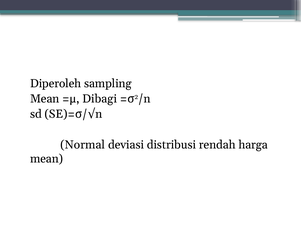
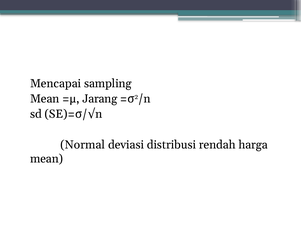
Diperoleh: Diperoleh -> Mencapai (56, 83)
Dibagi: Dibagi -> Jarang (100, 99)
